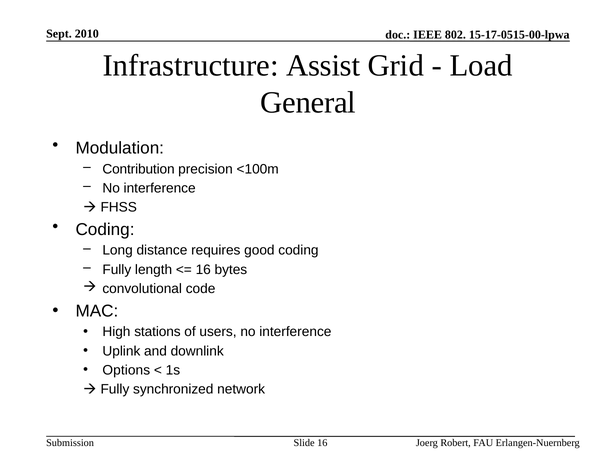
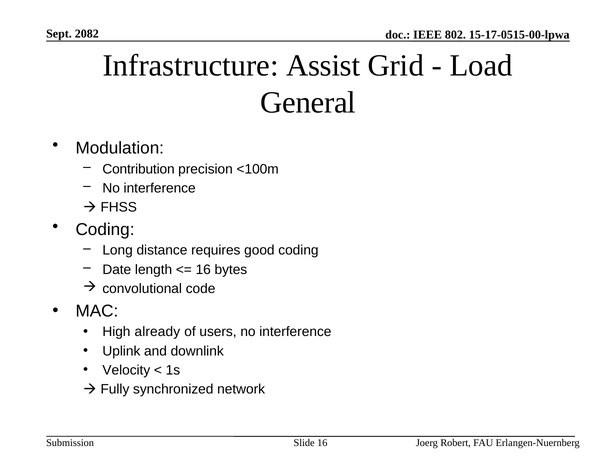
2010: 2010 -> 2082 (87, 34)
Fully: Fully -> Date (117, 270)
stations: stations -> already (157, 332)
Options: Options -> Velocity (126, 370)
